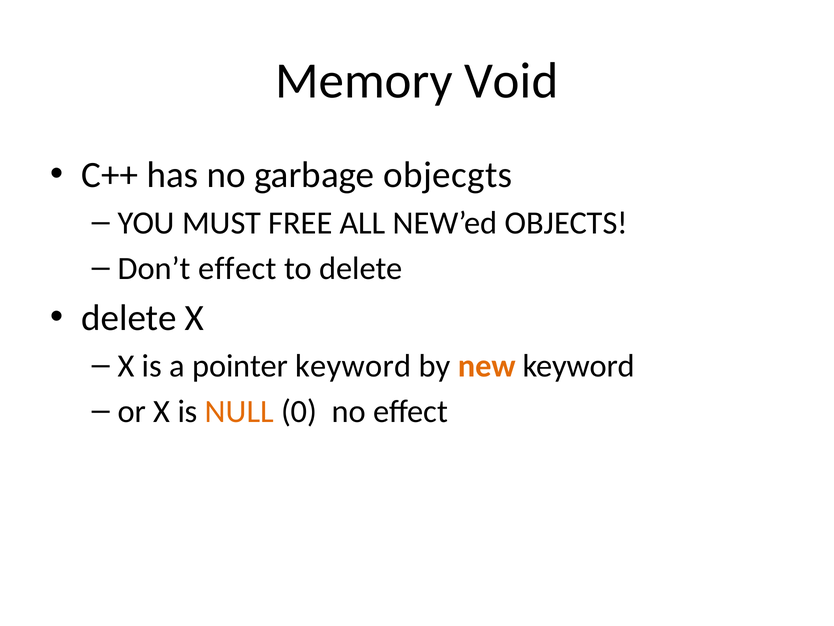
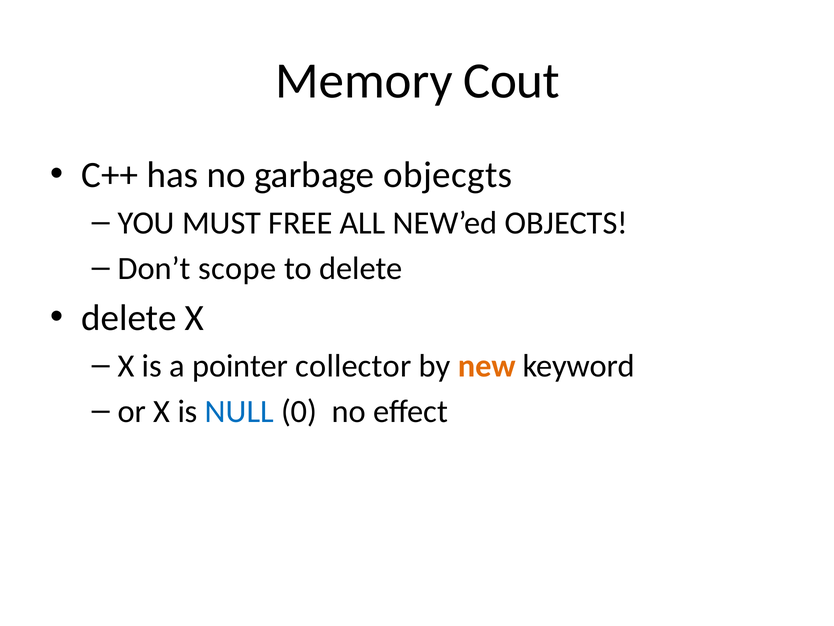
Void: Void -> Cout (511, 81)
Don’t effect: effect -> scope (237, 268)
pointer keyword: keyword -> collector (353, 366)
NULL colour: orange -> blue (239, 411)
